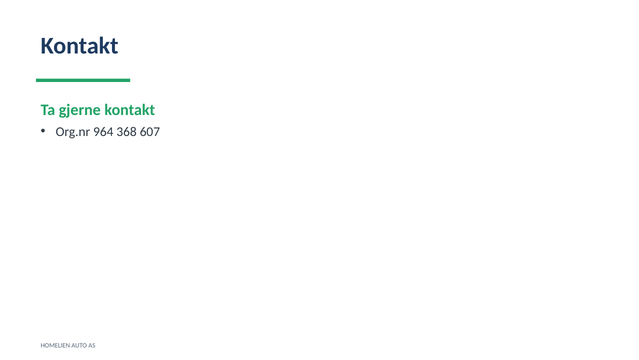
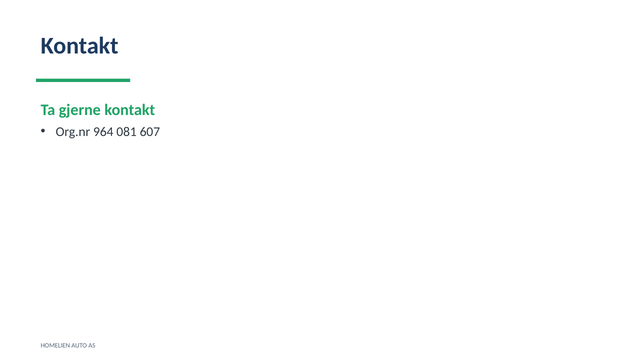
368: 368 -> 081 (127, 131)
